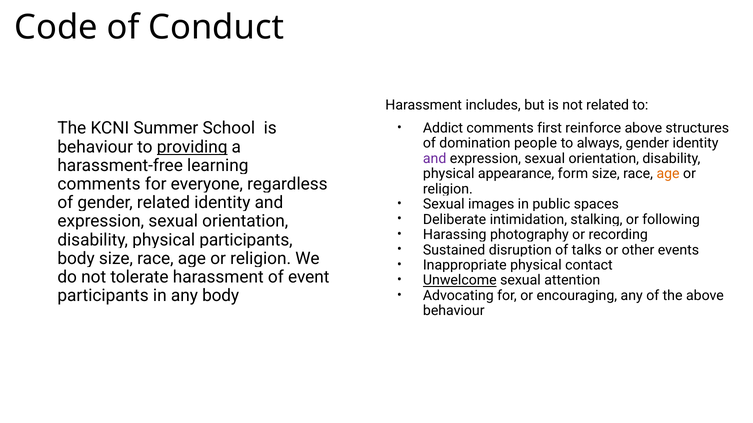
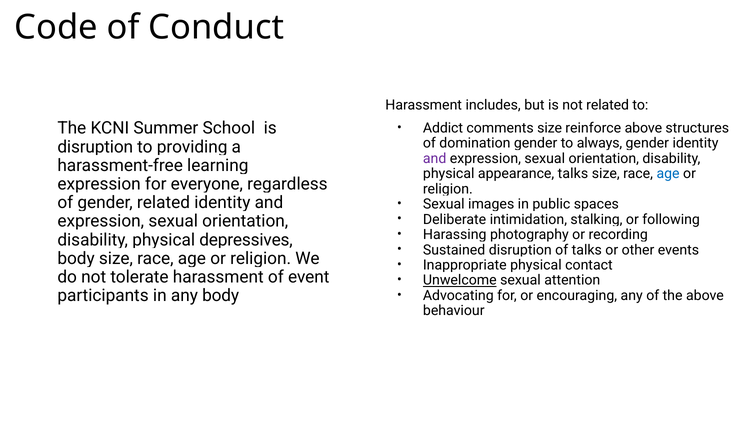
comments first: first -> size (550, 128)
domination people: people -> gender (536, 143)
behaviour: behaviour -> disruption (95, 147)
providing underline: present -> none (192, 147)
appearance form: form -> talks (573, 174)
age colour: orange -> blue (668, 174)
comments: comments -> expression (99, 184)
physical participants: participants -> depressives (246, 240)
